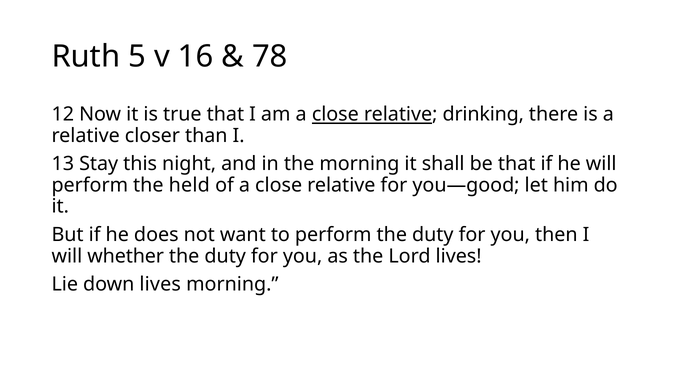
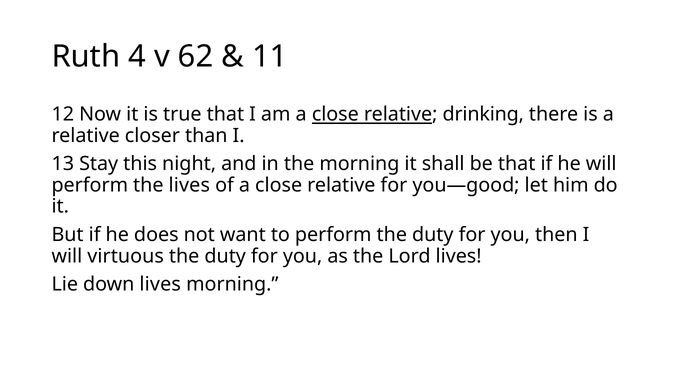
5: 5 -> 4 (137, 57)
16: 16 -> 62 (196, 57)
78: 78 -> 11 (270, 57)
the held: held -> lives (189, 185)
whether: whether -> virtuous (126, 256)
